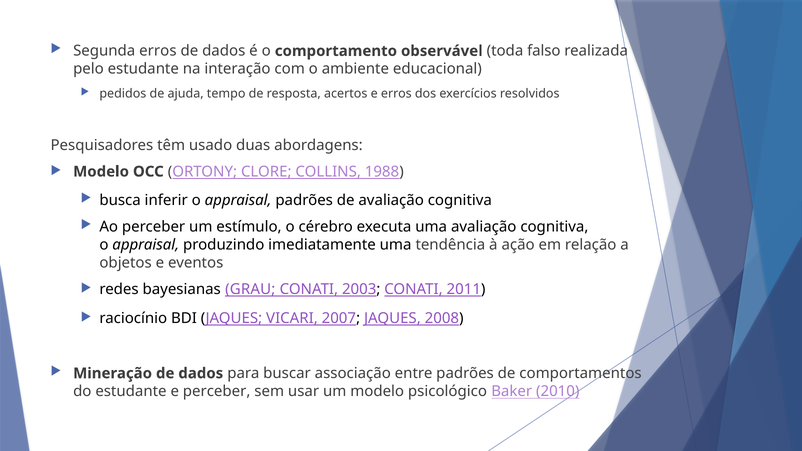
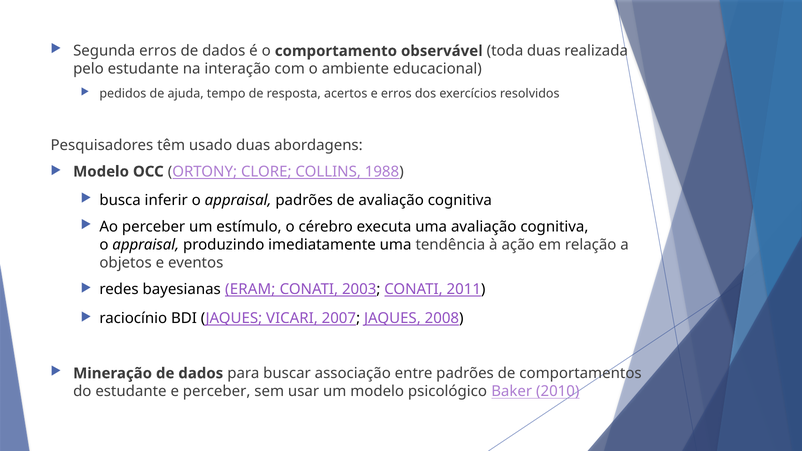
toda falso: falso -> duas (544, 51)
GRAU: GRAU -> ERAM (250, 289)
